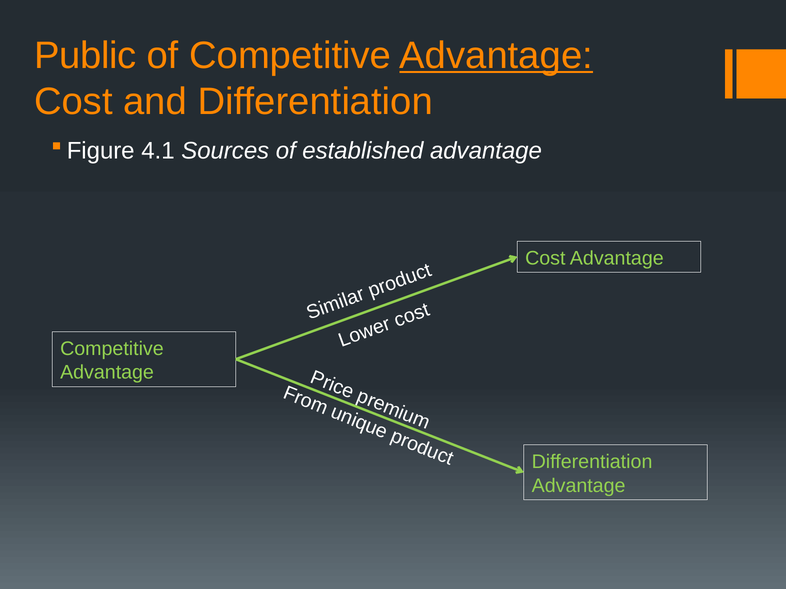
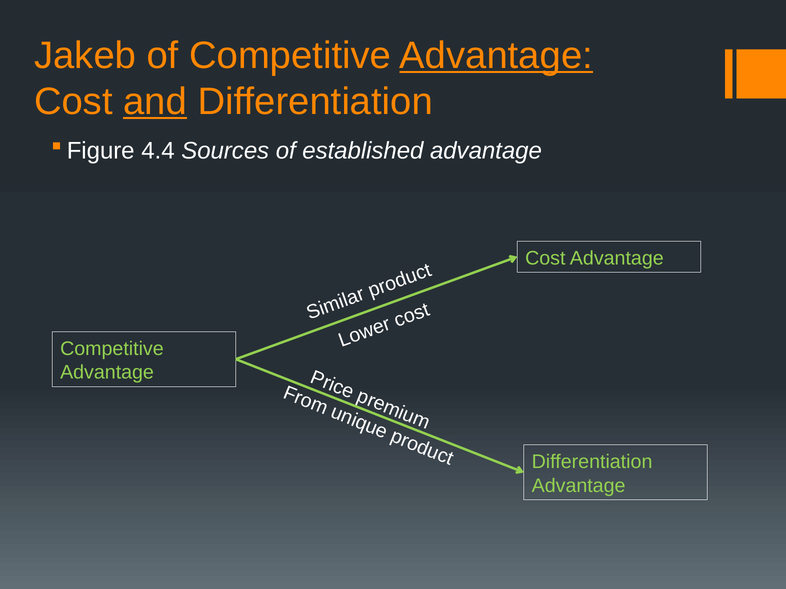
Public: Public -> Jakeb (85, 56)
and underline: none -> present (155, 102)
4.1: 4.1 -> 4.4 (158, 151)
